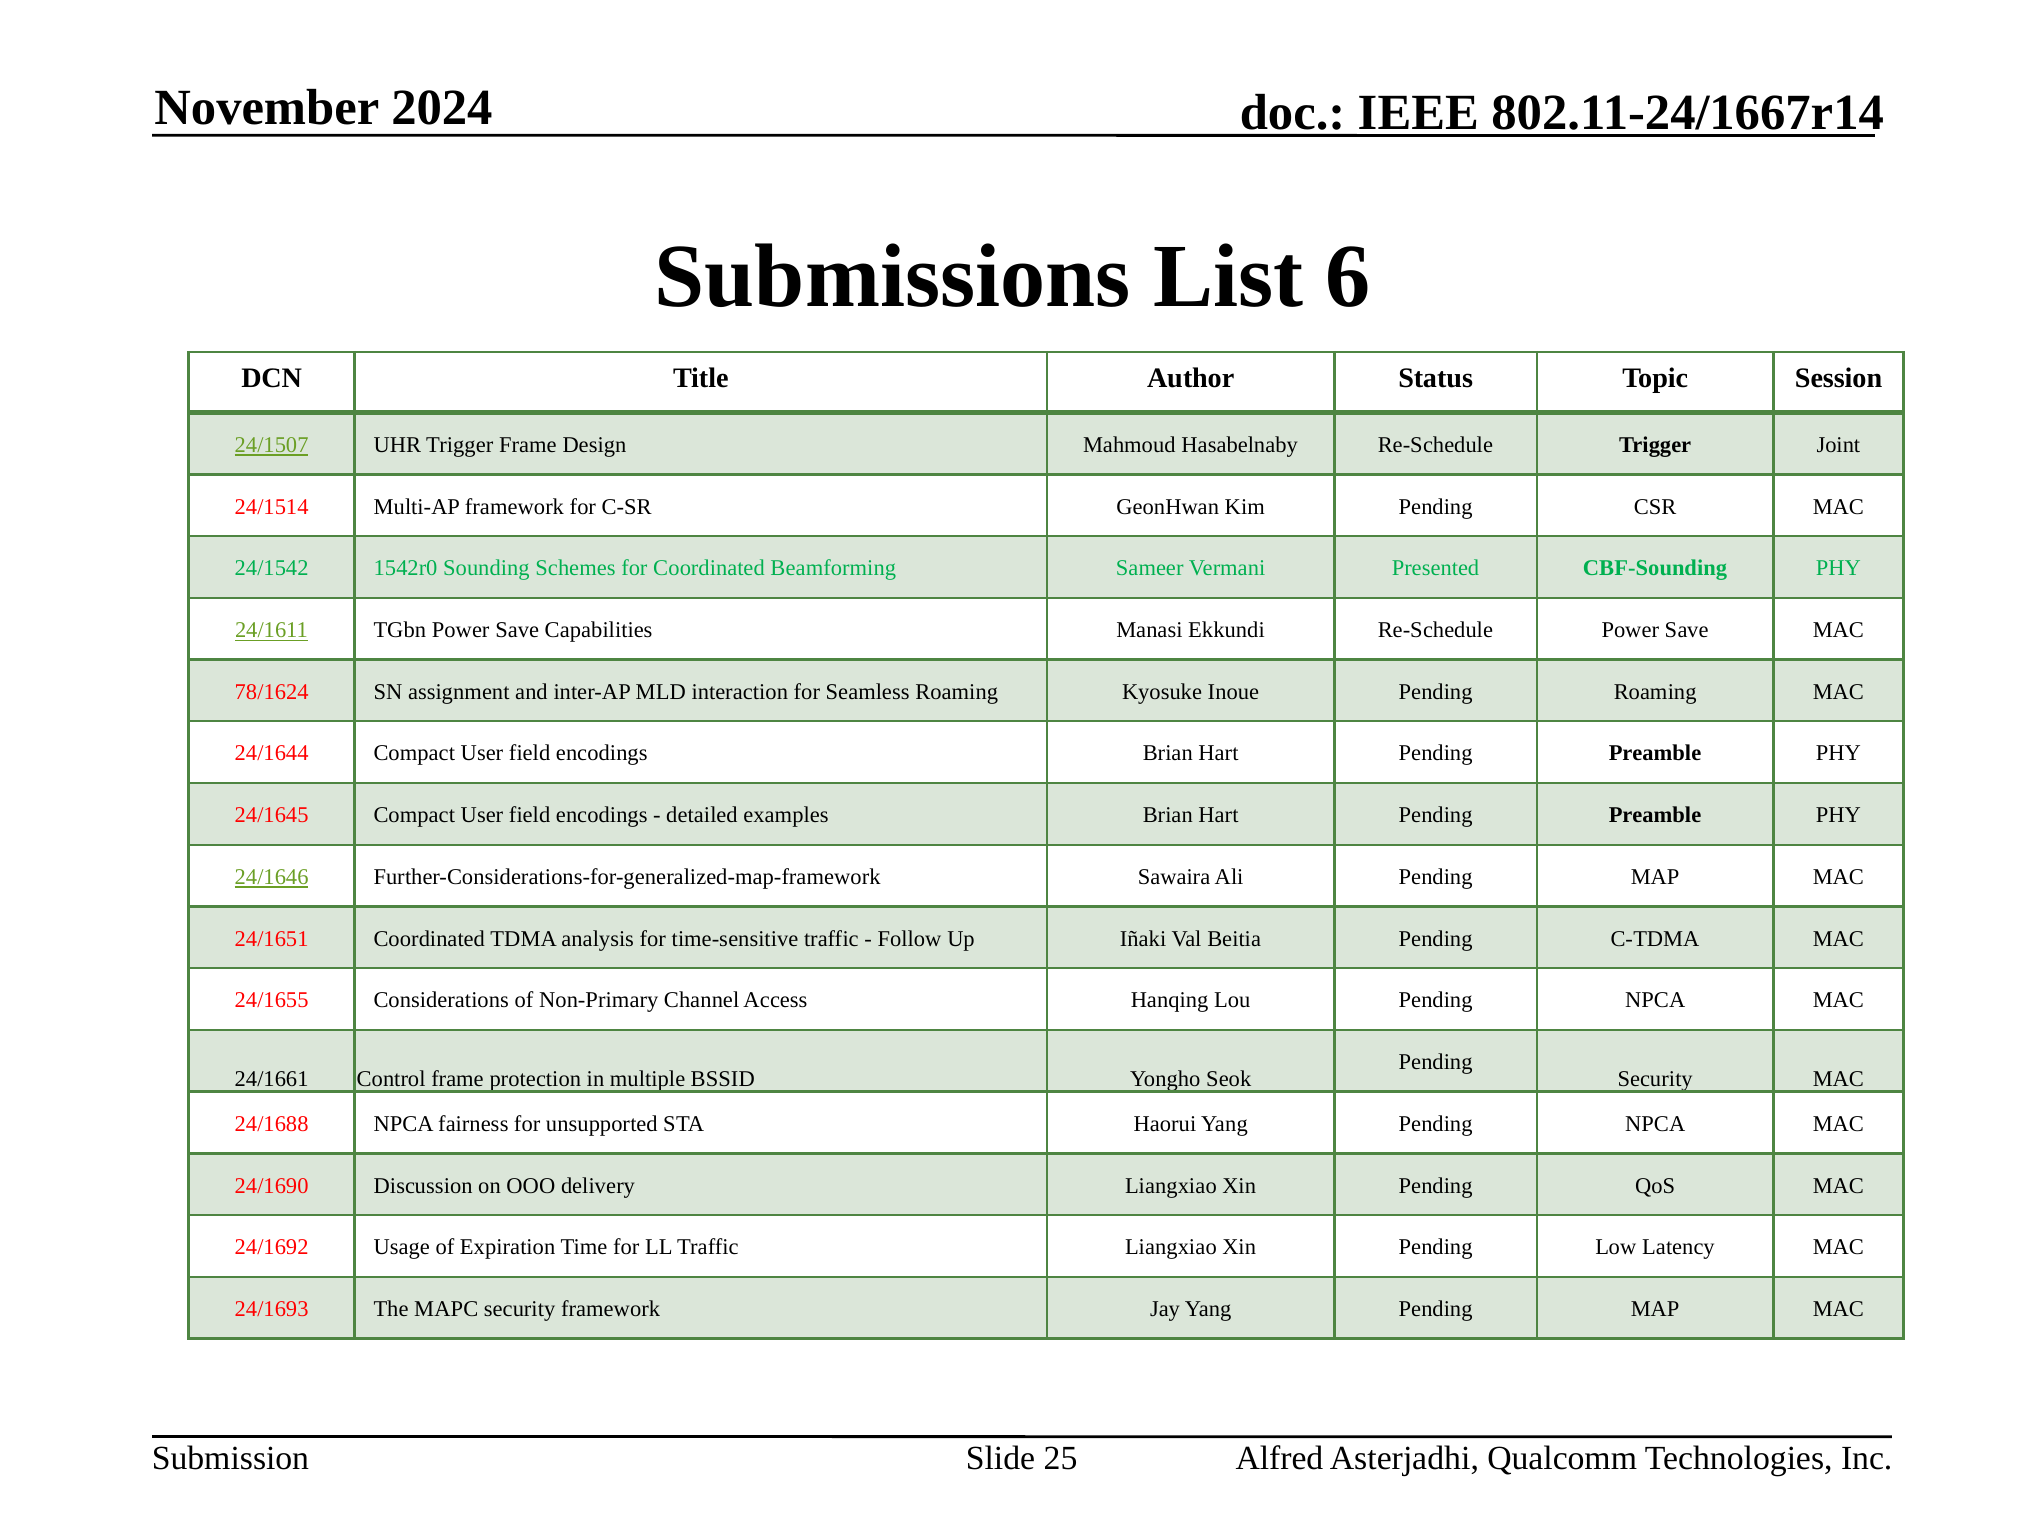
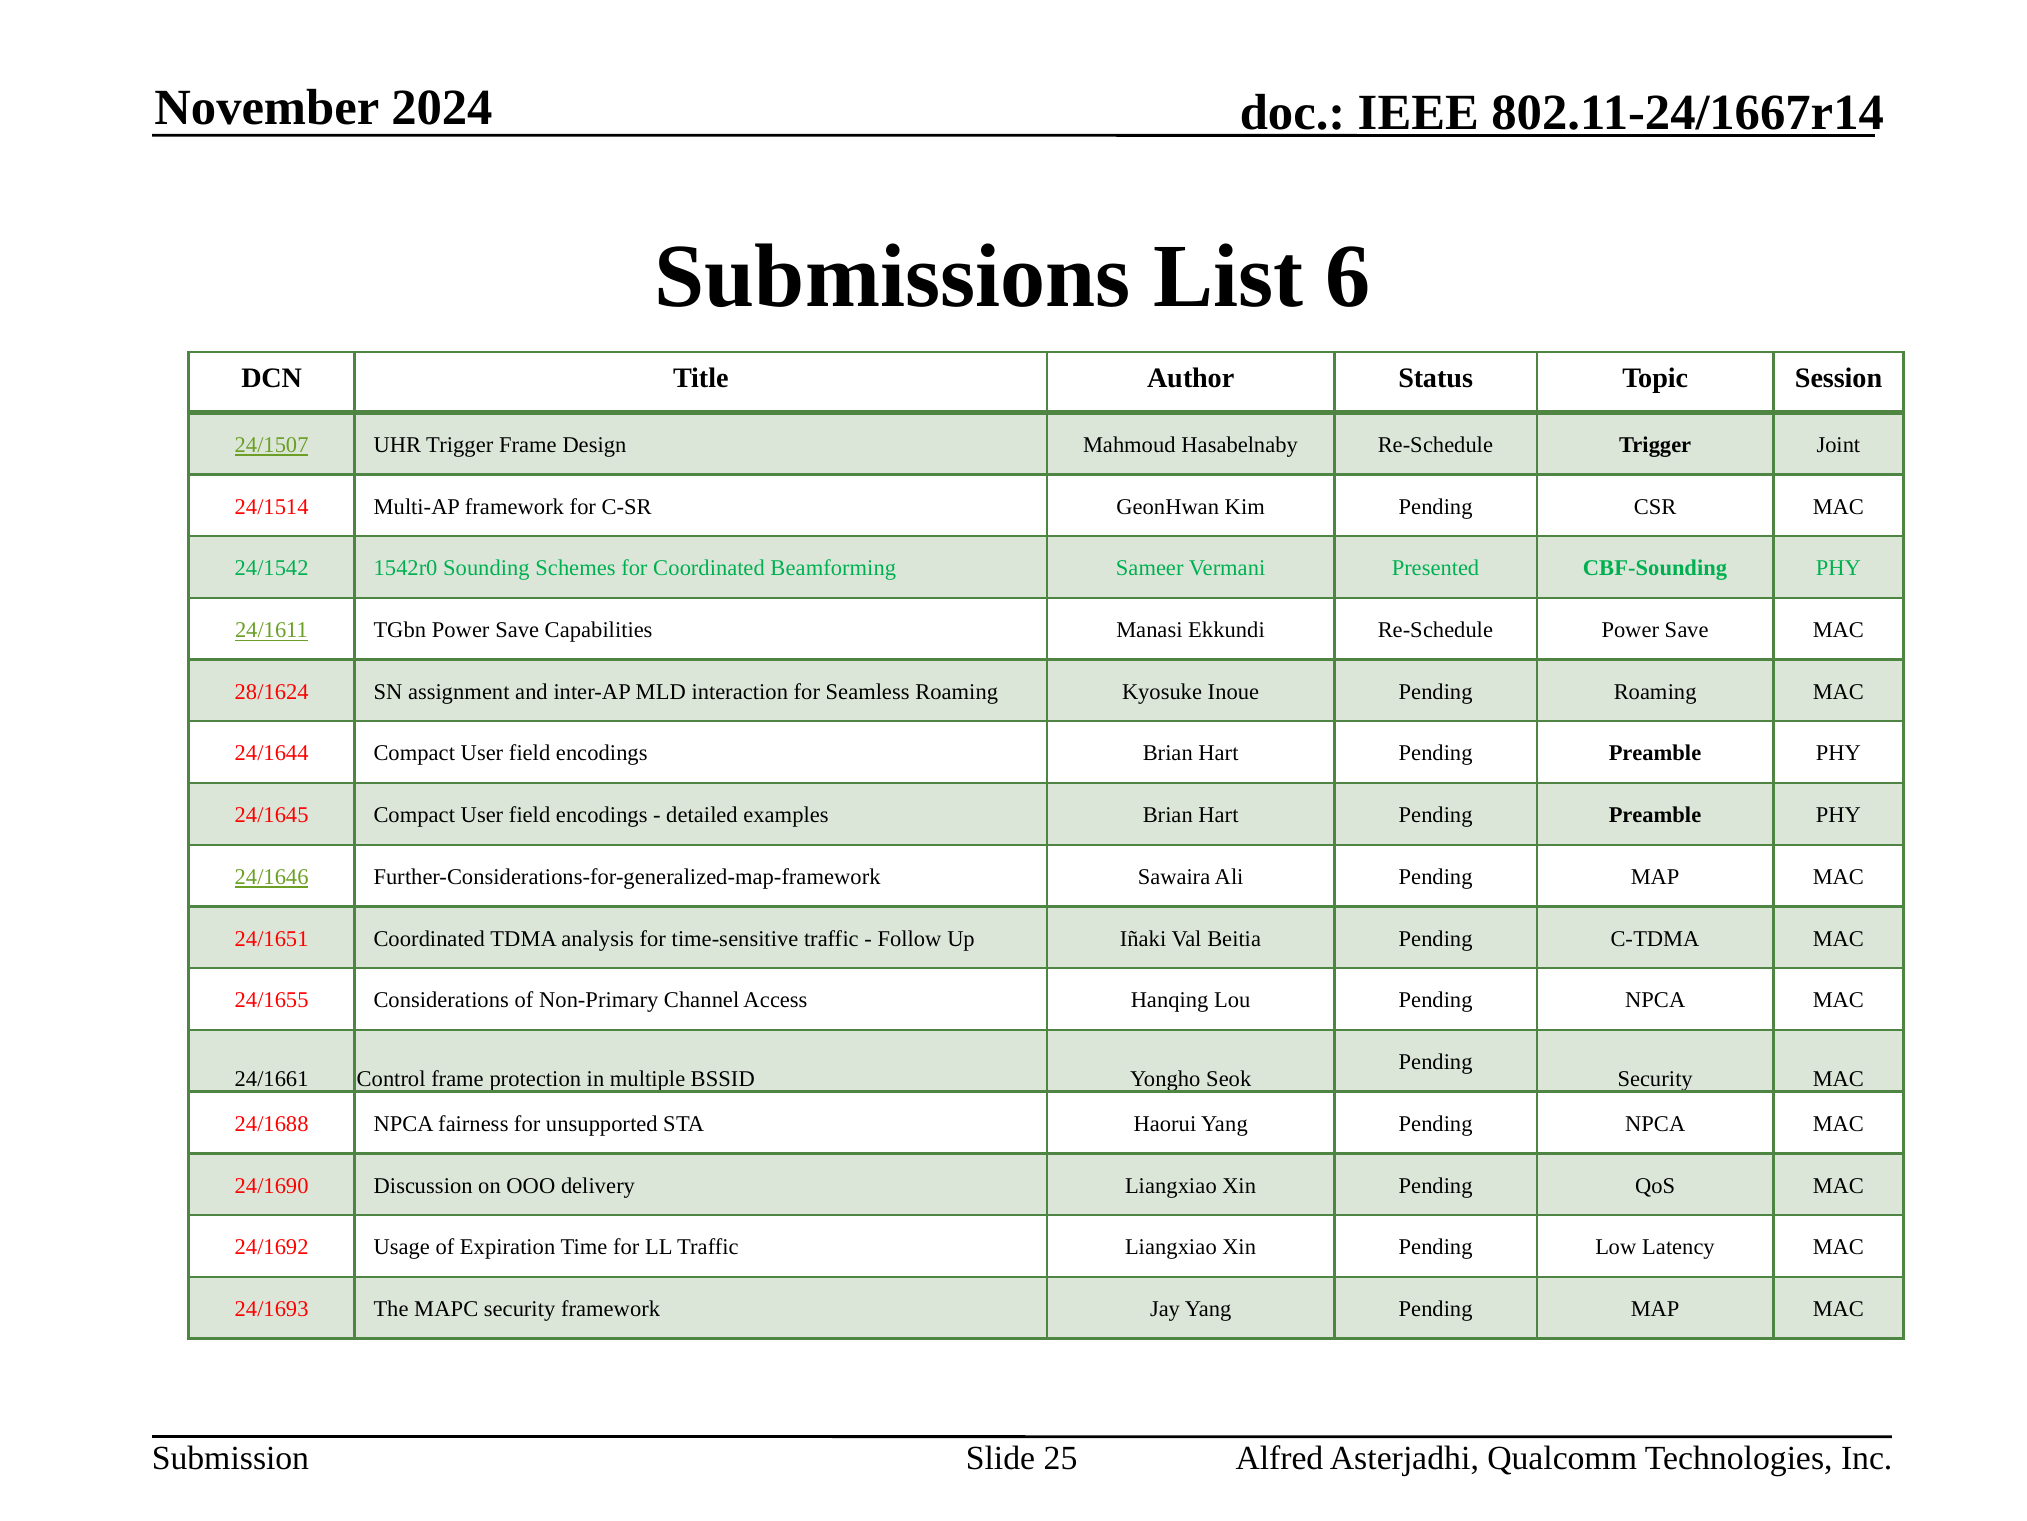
78/1624: 78/1624 -> 28/1624 (272, 691)
